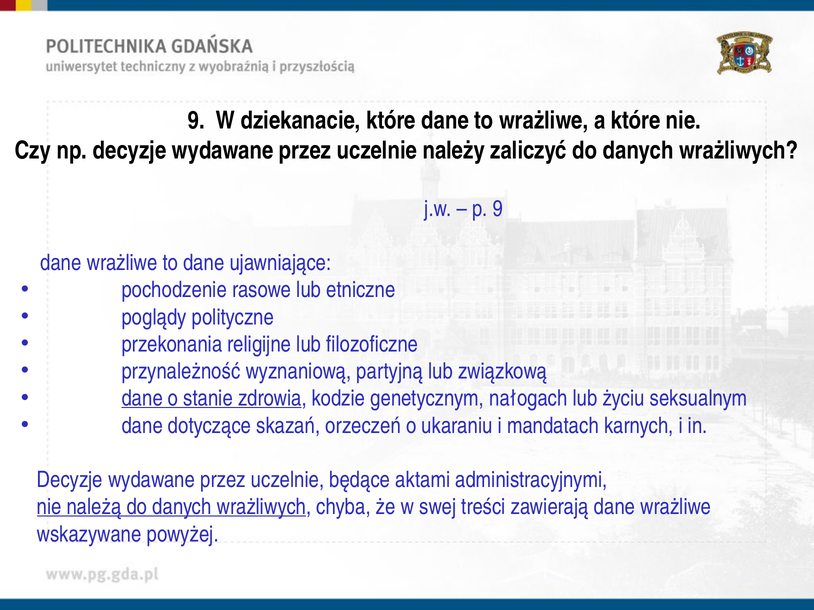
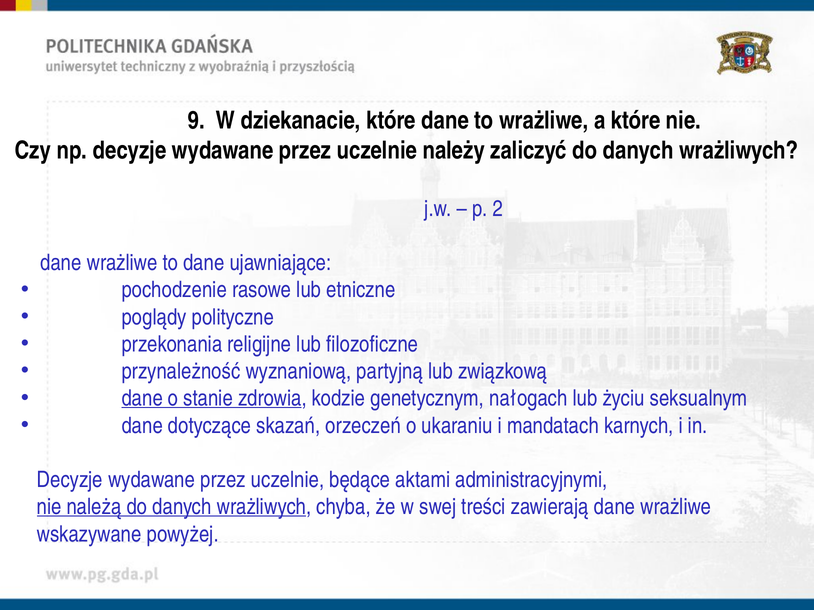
p 9: 9 -> 2 (498, 209)
